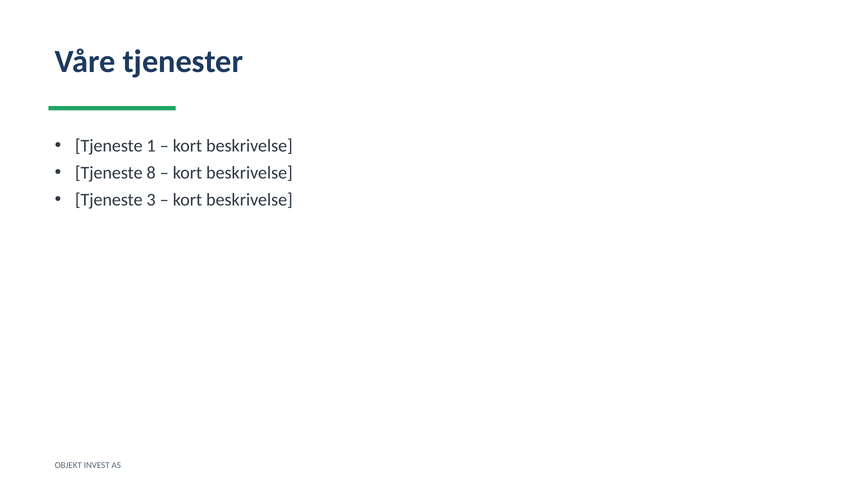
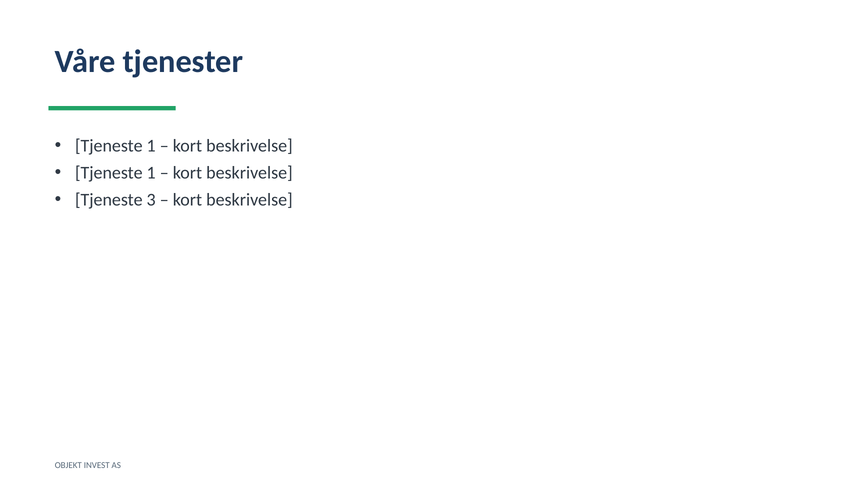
8: 8 -> 1 (151, 173)
